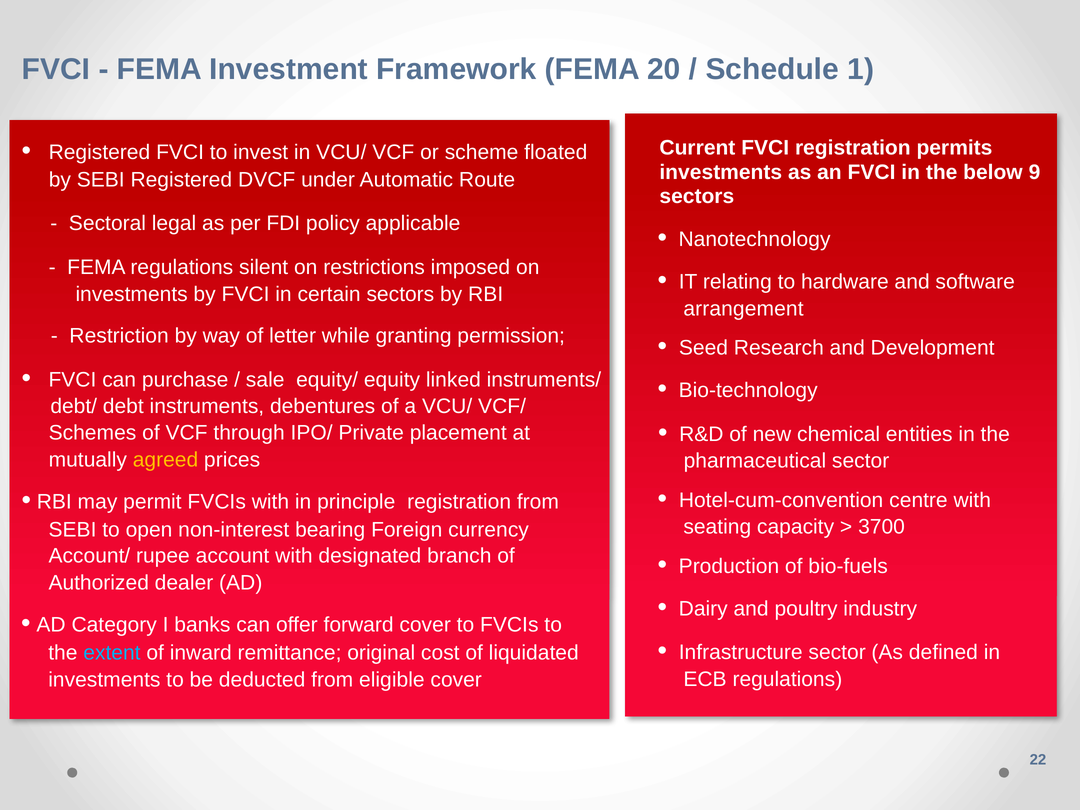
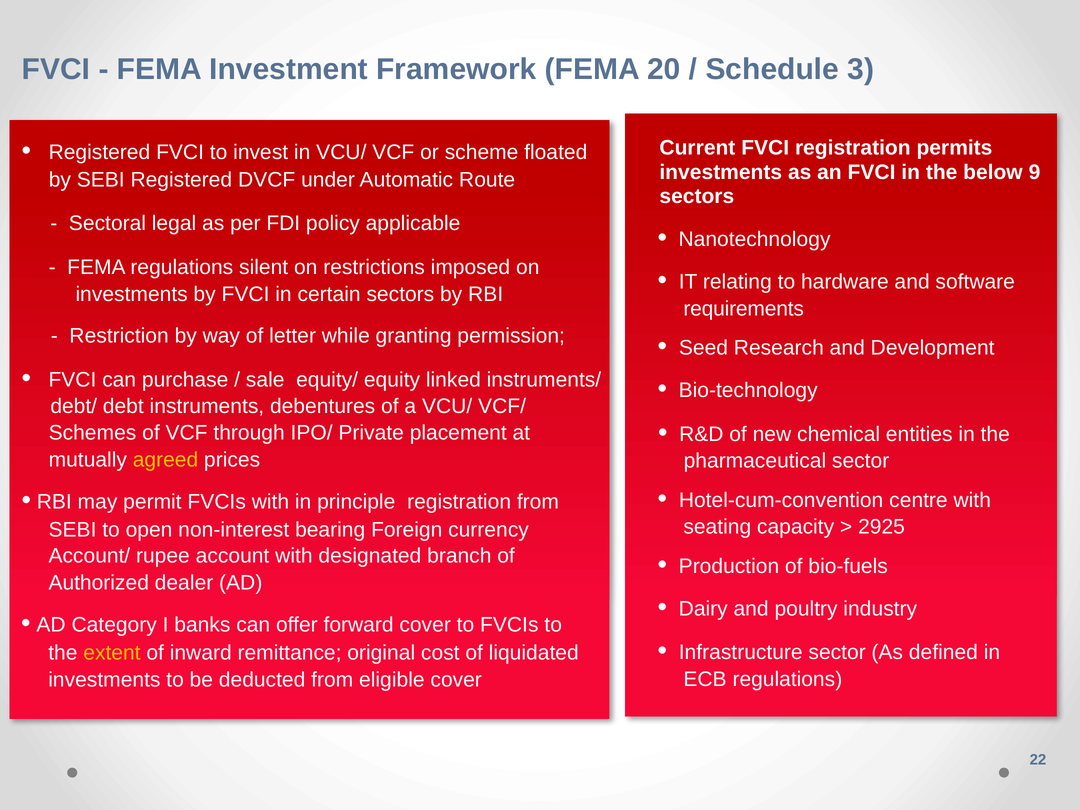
1: 1 -> 3 (861, 69)
arrangement: arrangement -> requirements (744, 309)
3700: 3700 -> 2925 (882, 527)
extent colour: light blue -> yellow (112, 653)
